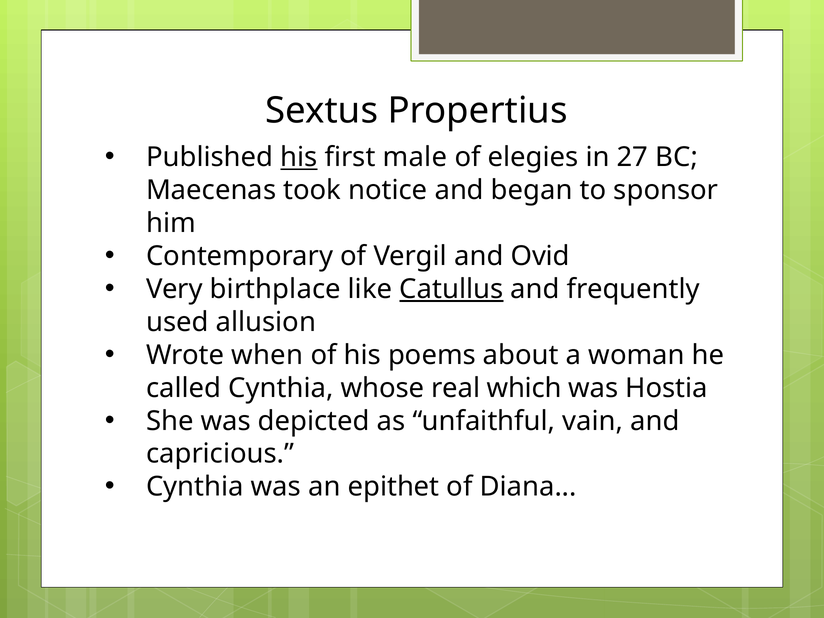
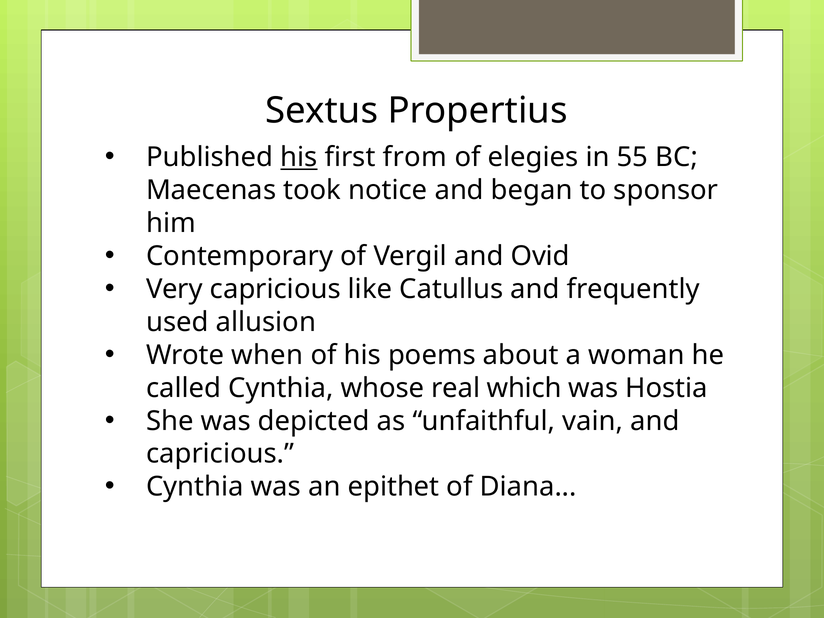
male: male -> from (415, 157)
27: 27 -> 55 (632, 157)
Very birthplace: birthplace -> capricious (275, 289)
Catullus underline: present -> none (451, 289)
